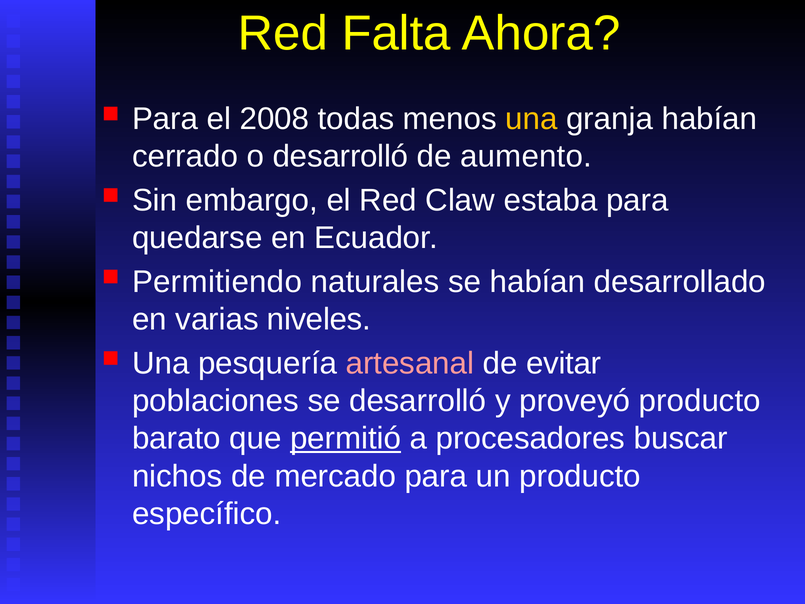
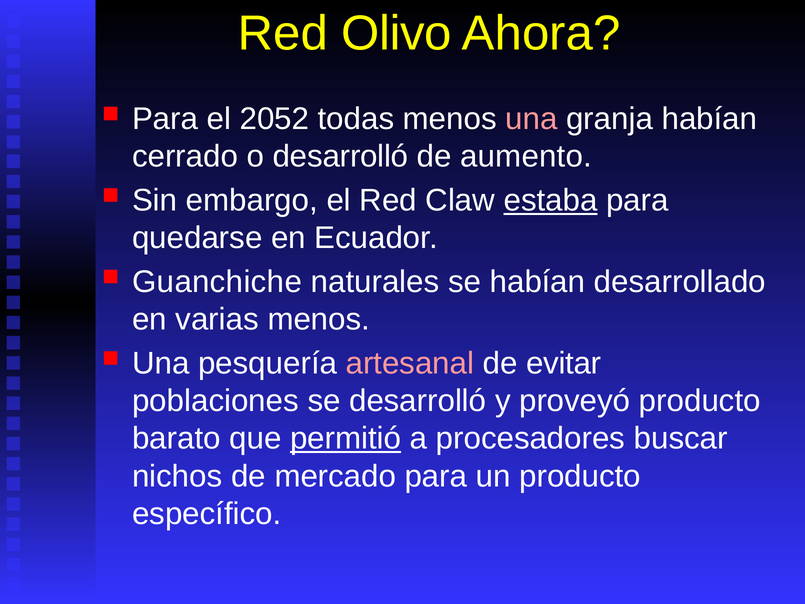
Falta: Falta -> Olivo (396, 34)
2008: 2008 -> 2052 (274, 119)
una colour: yellow -> pink (531, 119)
estaba underline: none -> present (551, 200)
Permitiendo: Permitiendo -> Guanchiche (217, 282)
varias niveles: niveles -> menos (319, 319)
